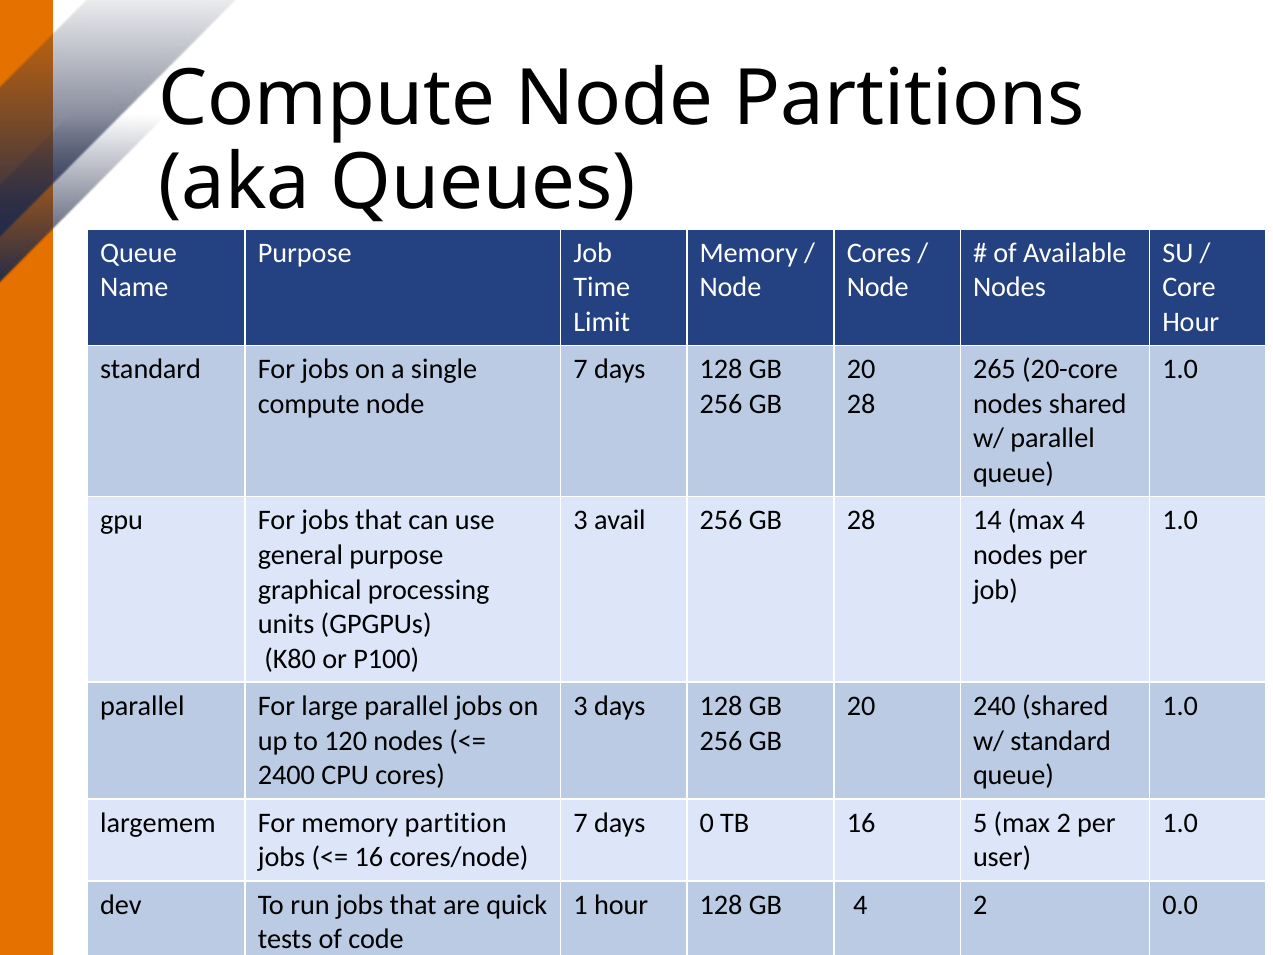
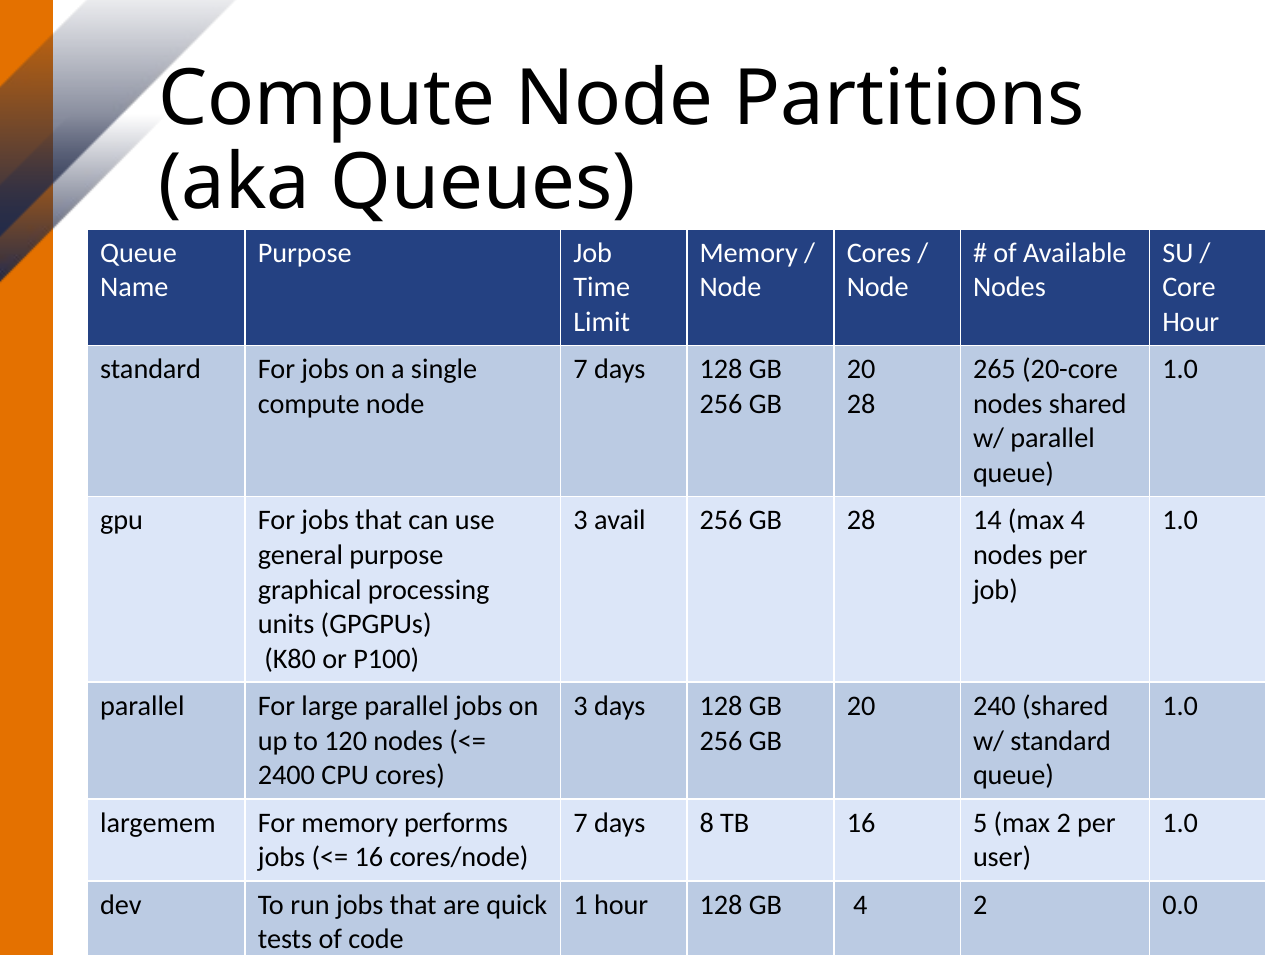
partition: partition -> performs (456, 823)
0: 0 -> 8 (707, 823)
